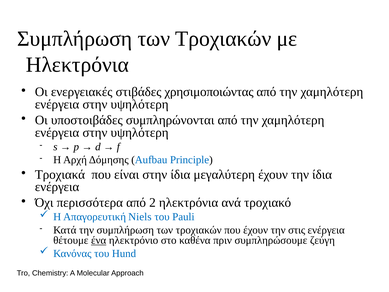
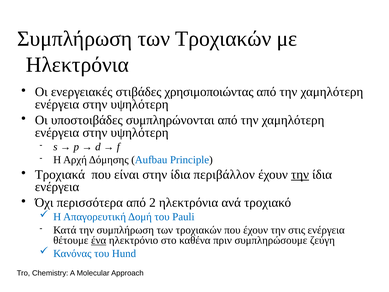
μεγαλύτερη: μεγαλύτερη -> περιβάλλον (224, 174)
την underline: none -> present (300, 174)
Niels: Niels -> Δομή (140, 217)
